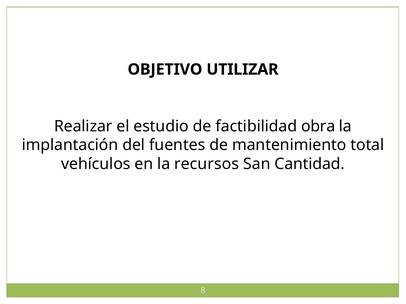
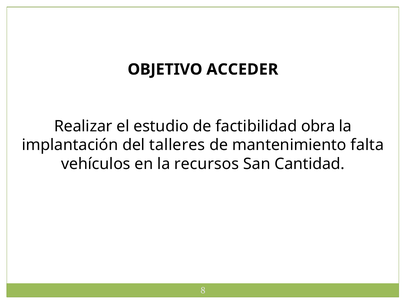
UTILIZAR: UTILIZAR -> ACCEDER (242, 70)
fuentes: fuentes -> talleres (177, 145)
total: total -> falta (367, 145)
